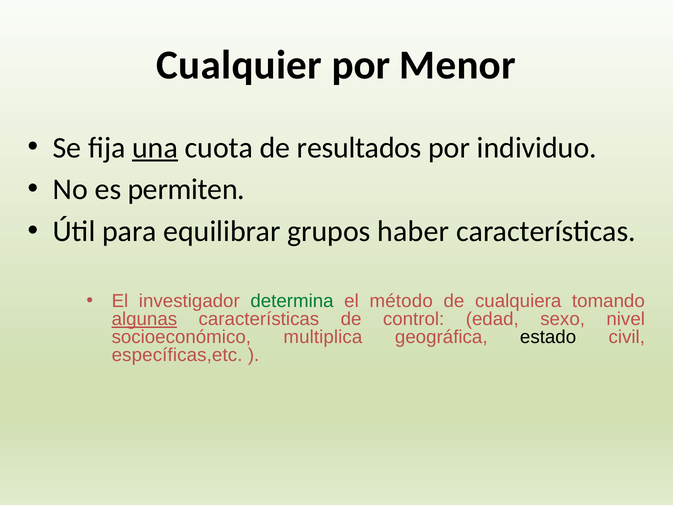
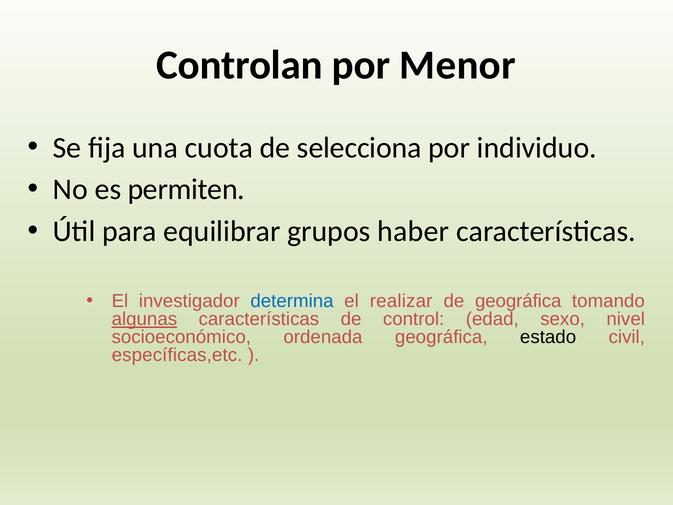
Cualquier: Cualquier -> Controlan (240, 65)
una underline: present -> none (155, 148)
resultados: resultados -> selecciona (359, 148)
determina colour: green -> blue (292, 301)
método: método -> realizar (401, 301)
de cualquiera: cualquiera -> geográfica (518, 301)
multiplica: multiplica -> ordenada (323, 337)
